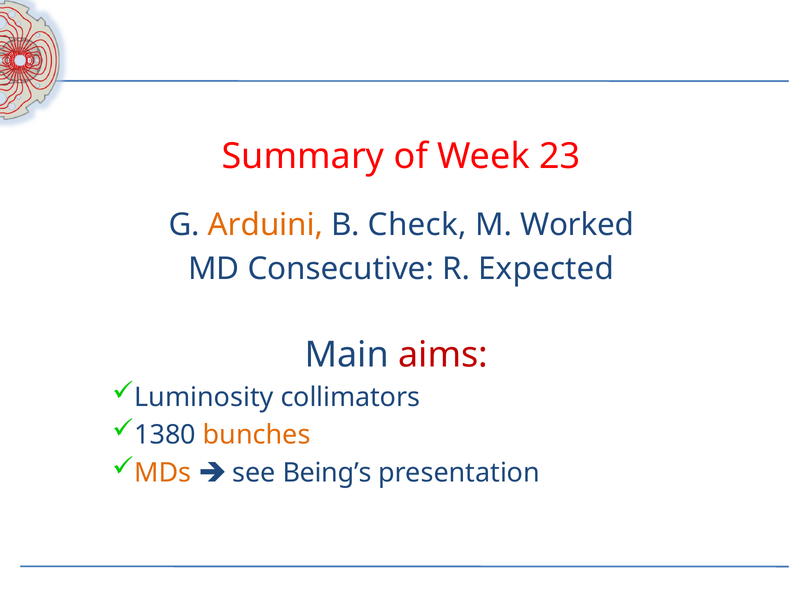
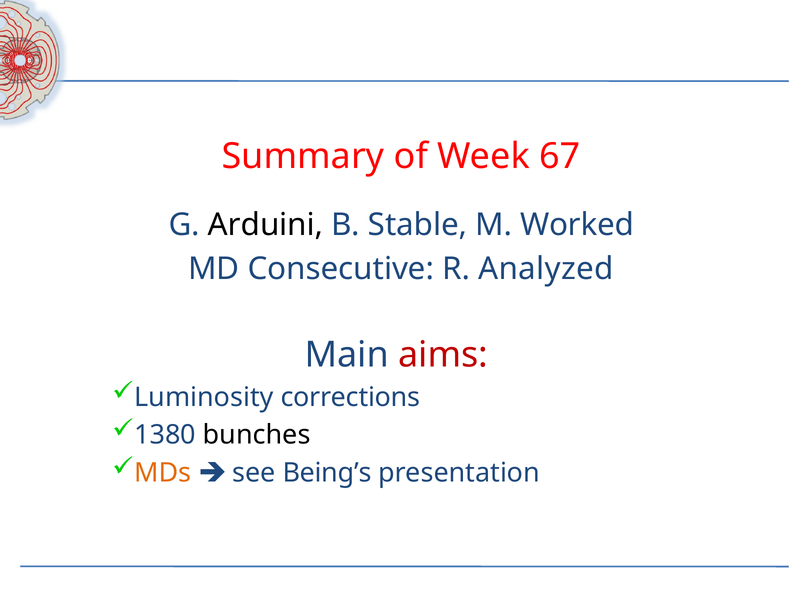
23: 23 -> 67 (560, 156)
Arduini colour: orange -> black (266, 225)
Check: Check -> Stable (418, 225)
Expected: Expected -> Analyzed (546, 269)
collimators: collimators -> corrections (350, 397)
bunches colour: orange -> black (257, 435)
